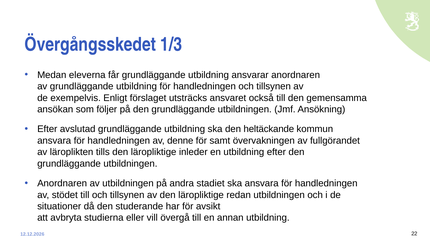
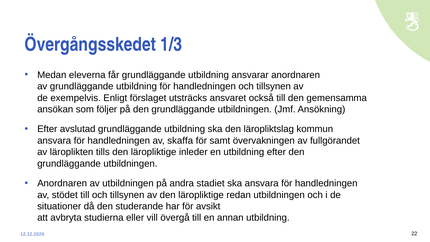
heltäckande: heltäckande -> läropliktslag (269, 129)
denne: denne -> skaffa (180, 141)
